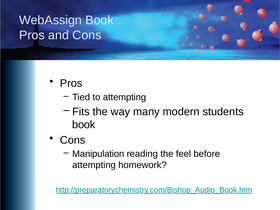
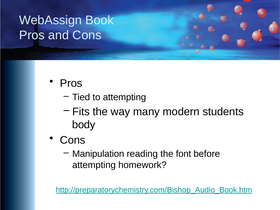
book: book -> body (84, 125)
feel: feel -> font (184, 154)
